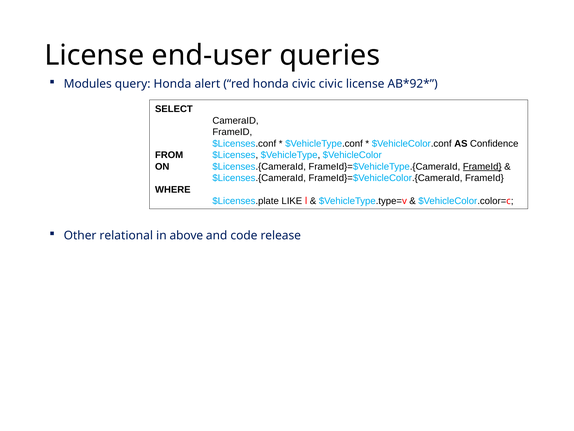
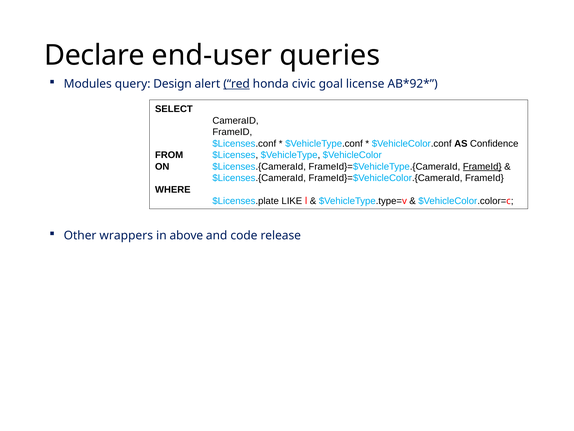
License: License -> Declare (94, 55)
query Honda: Honda -> Design (173, 84)
red underline: none -> present (237, 84)
civic civic: civic -> goal (331, 84)
relational: relational -> wrappers (126, 235)
